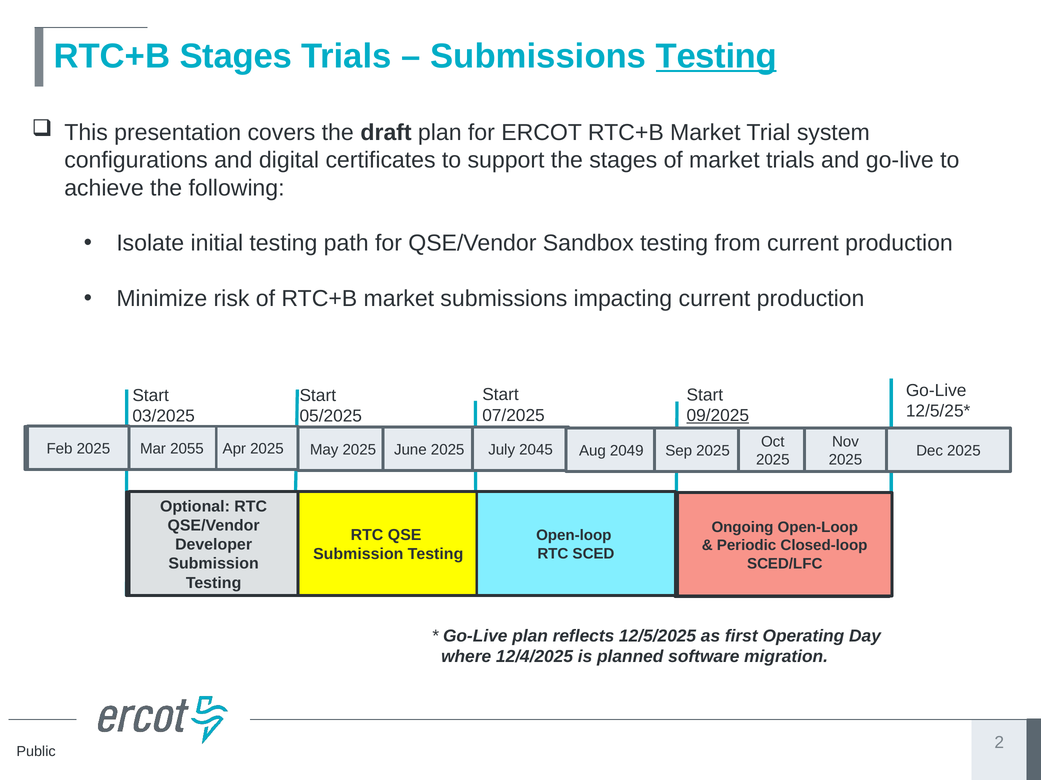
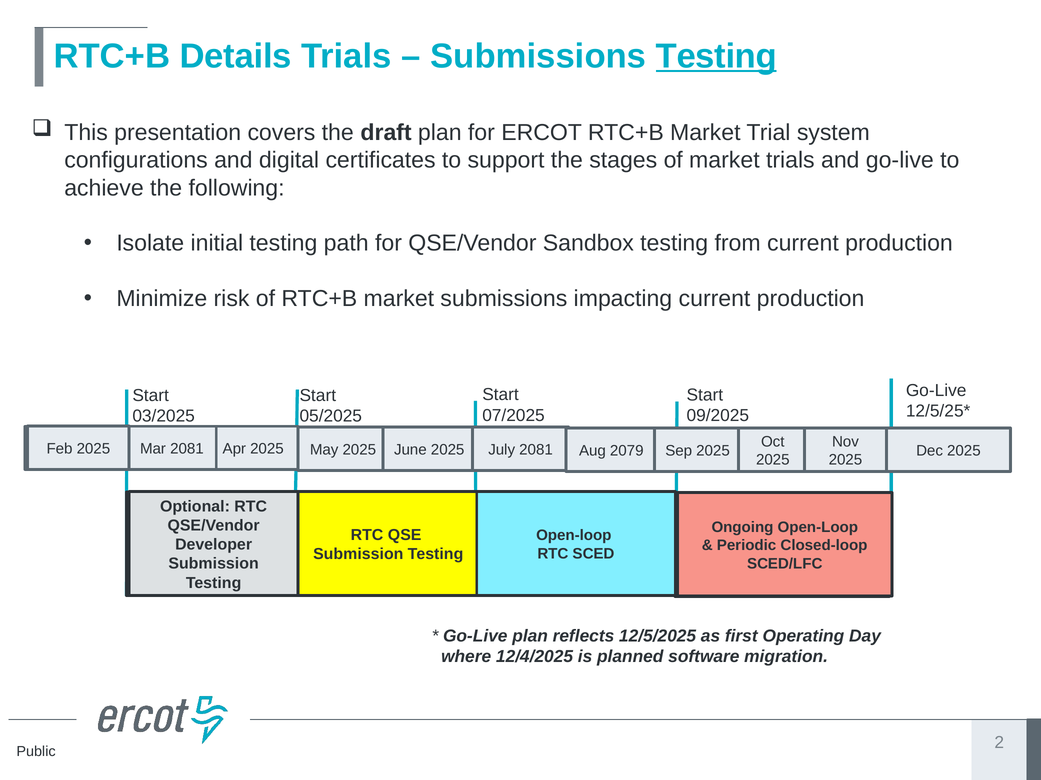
RTC+B Stages: Stages -> Details (236, 56)
09/2025 underline: present -> none (718, 416)
Mar 2055: 2055 -> 2081 (187, 449)
July 2045: 2045 -> 2081 (536, 450)
2049: 2049 -> 2079 (627, 451)
